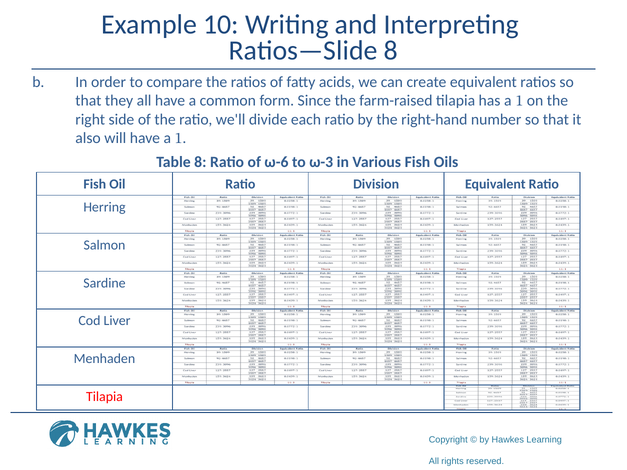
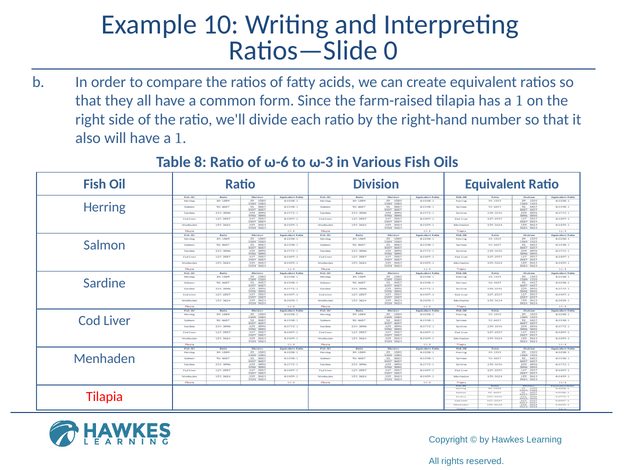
Ratios—Slide 8: 8 -> 0 (391, 51)
